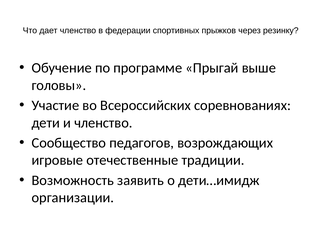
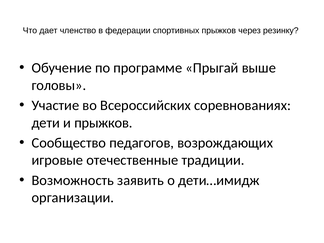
и членство: членство -> прыжков (103, 123)
